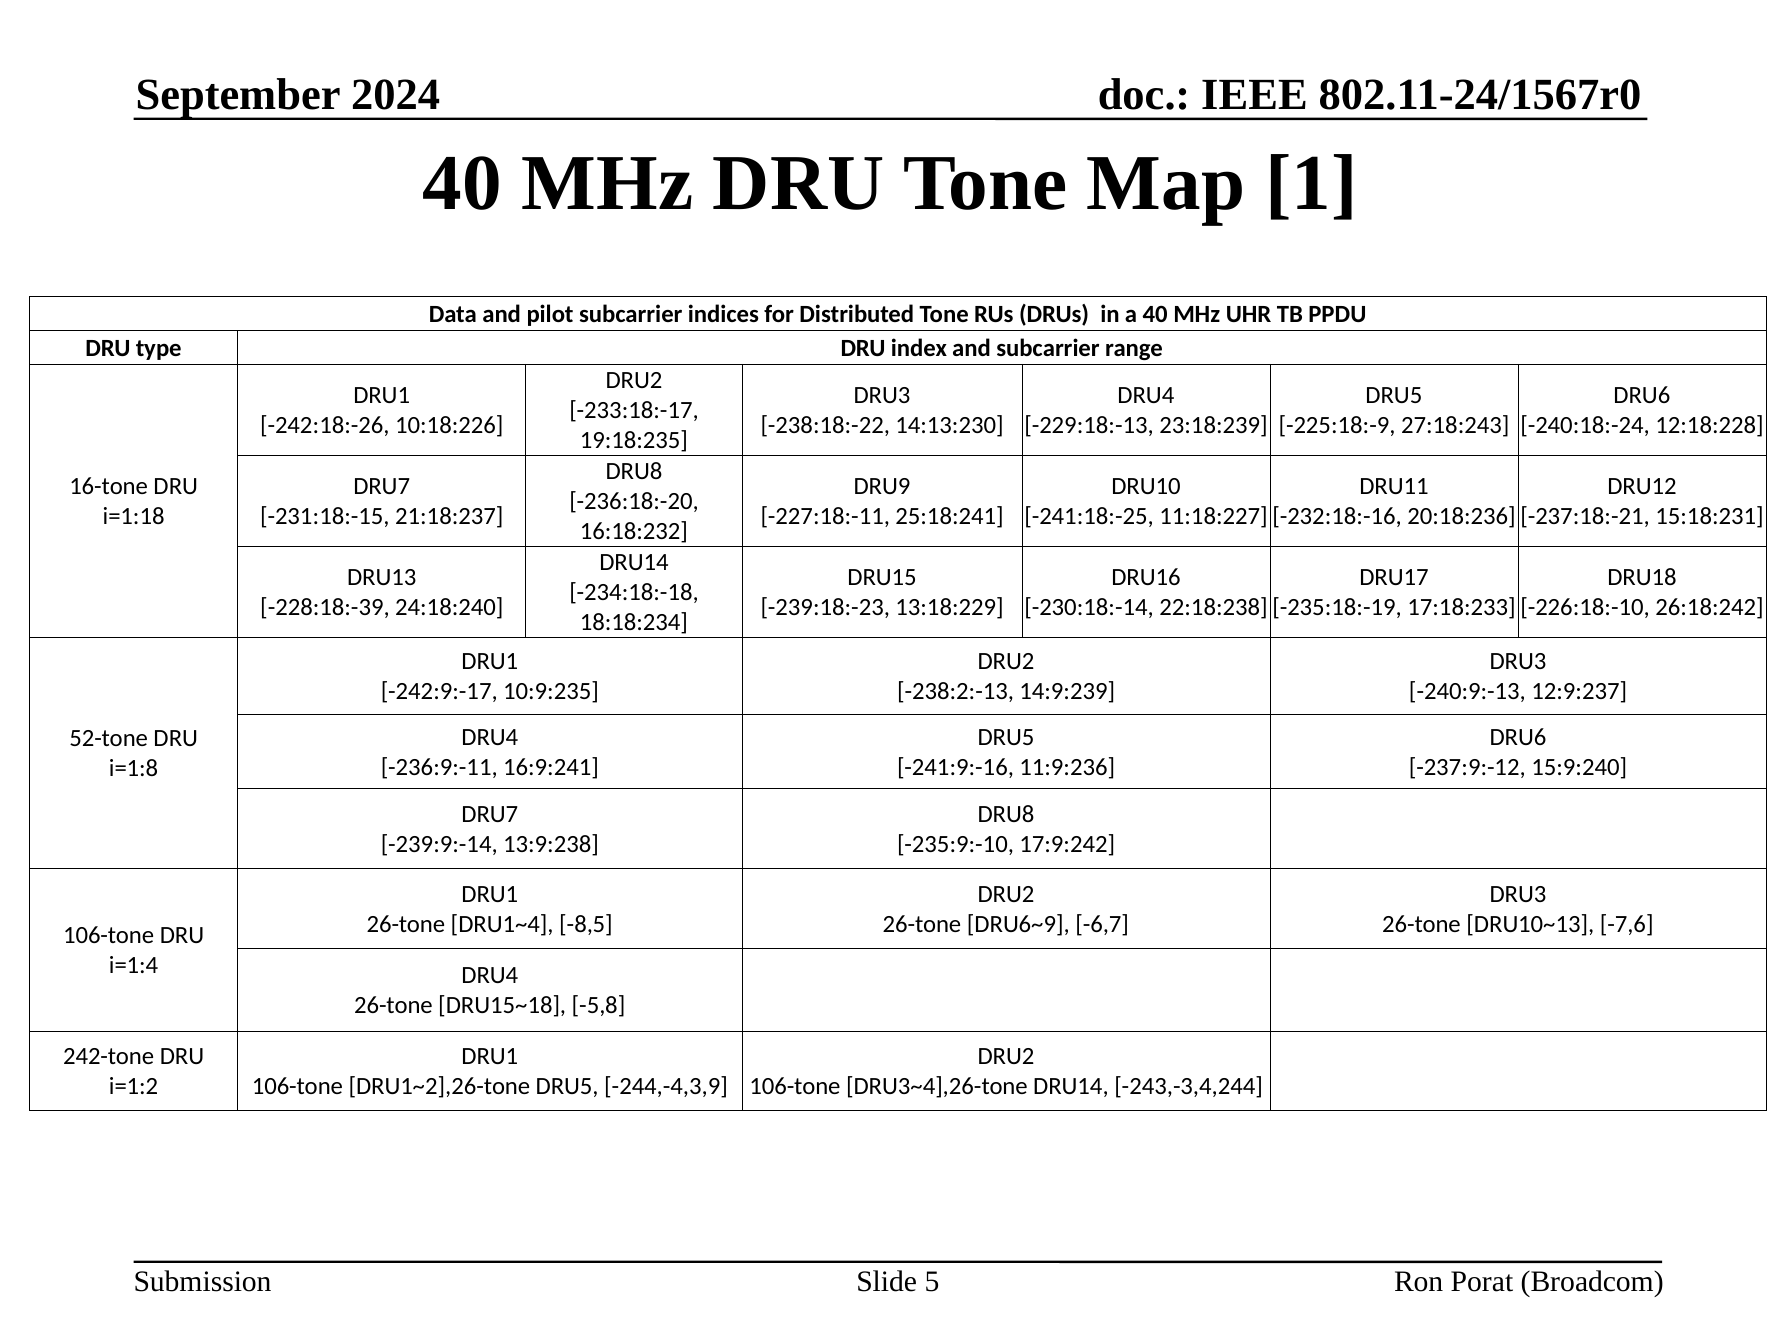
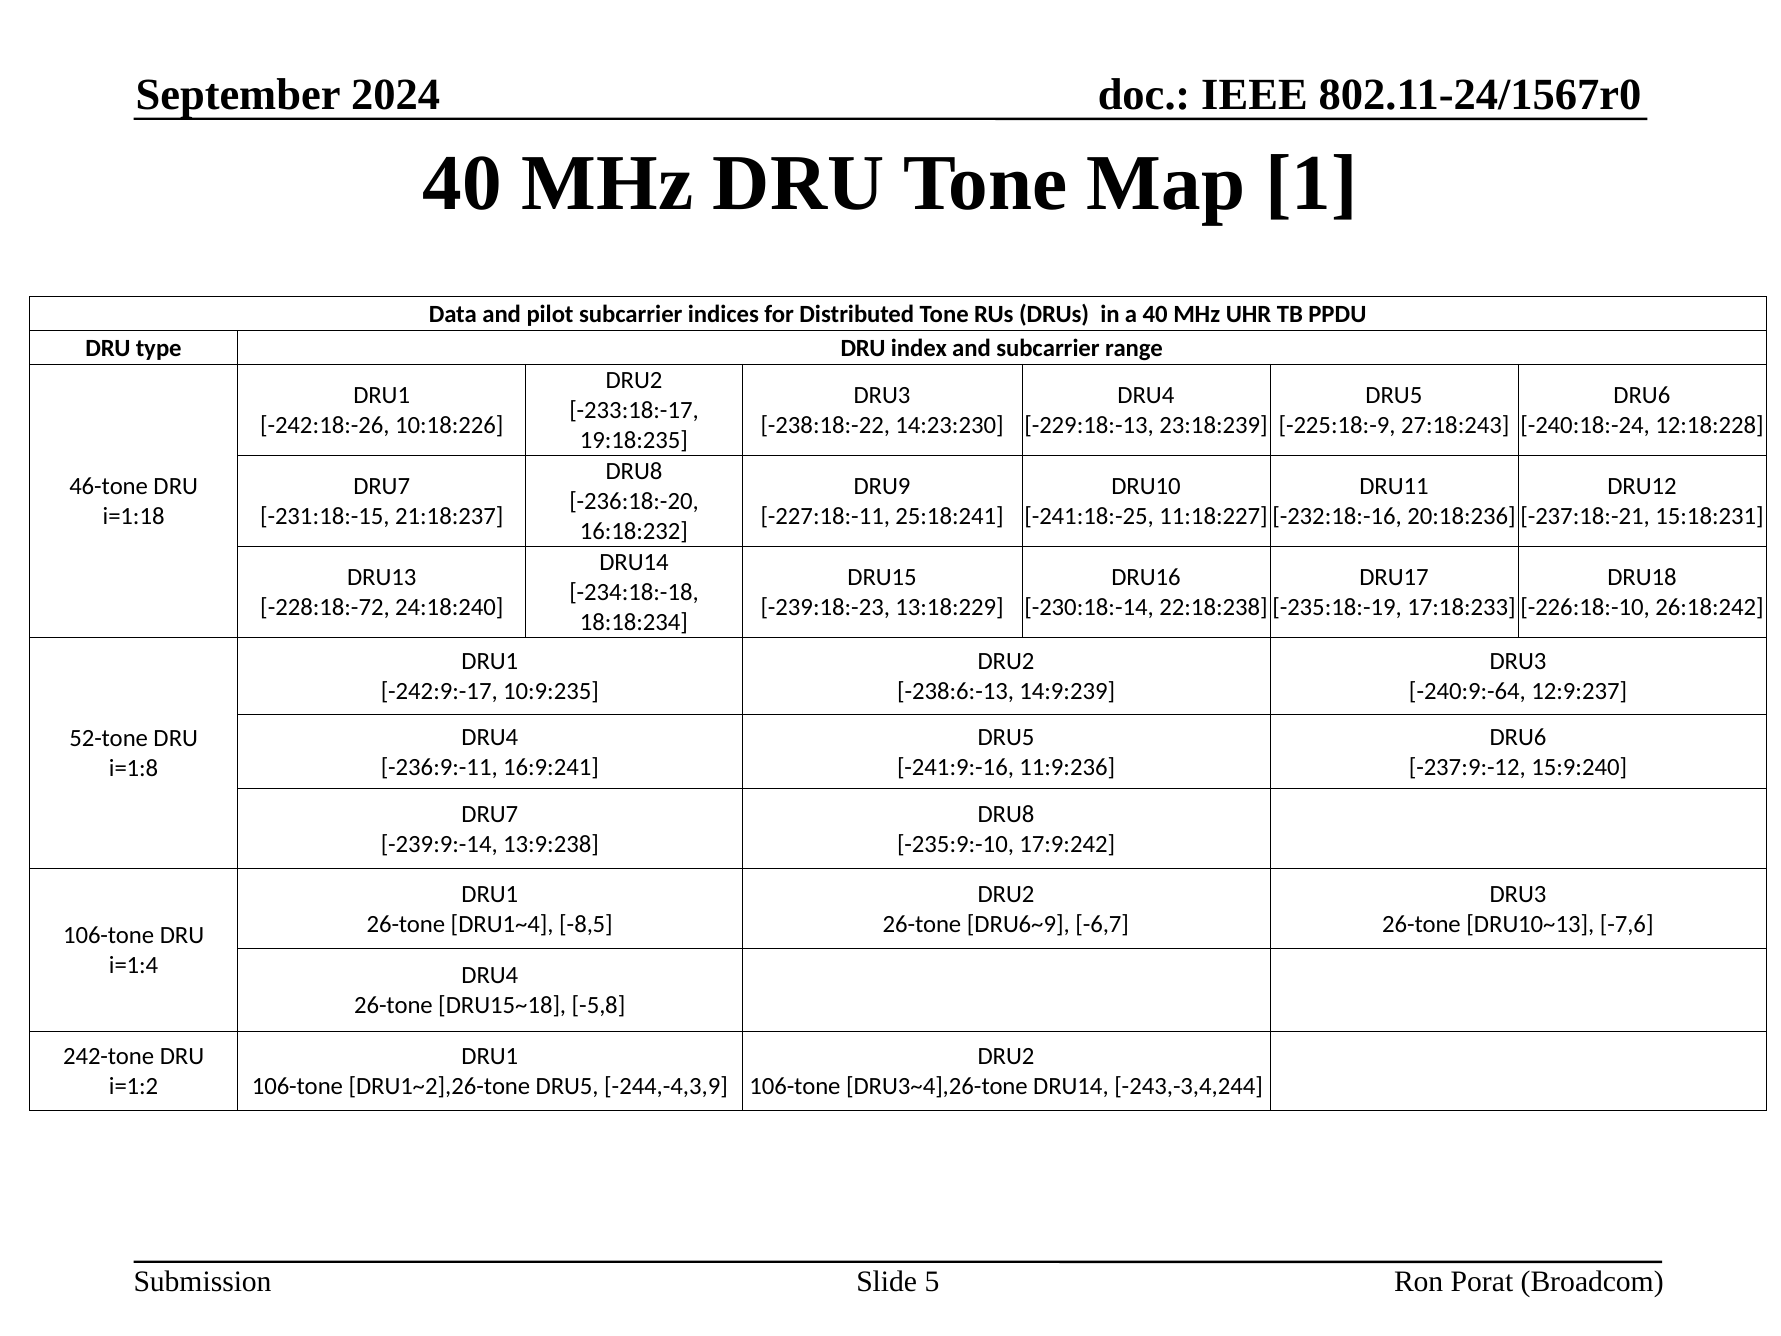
14:13:230: 14:13:230 -> 14:23:230 (950, 425)
16-tone: 16-tone -> 46-tone (109, 486)
-228:18:-39: -228:18:-39 -> -228:18:-72 (325, 608)
-238:2:-13: -238:2:-13 -> -238:6:-13 (955, 691)
-240:9:-13: -240:9:-13 -> -240:9:-64 (1467, 691)
